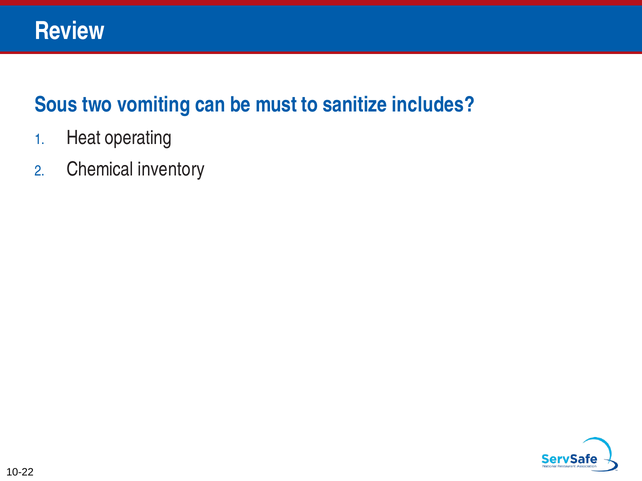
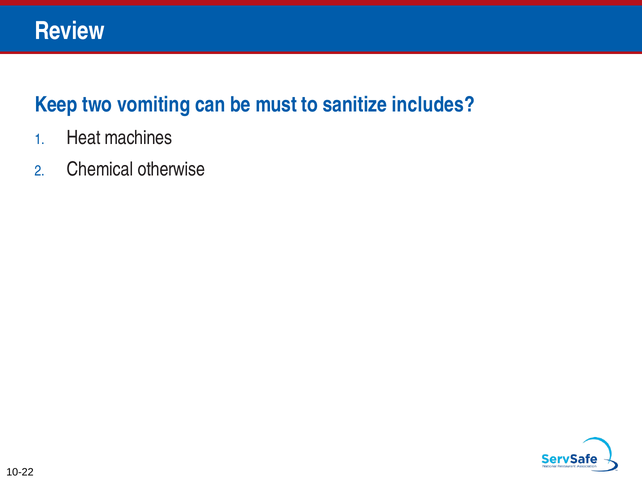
Sous: Sous -> Keep (56, 105)
operating: operating -> machines (138, 138)
inventory: inventory -> otherwise (171, 169)
